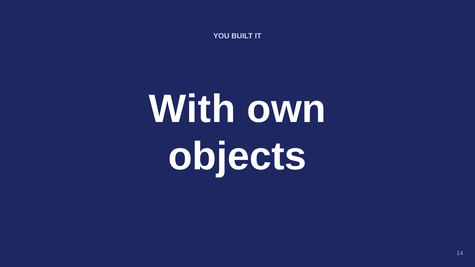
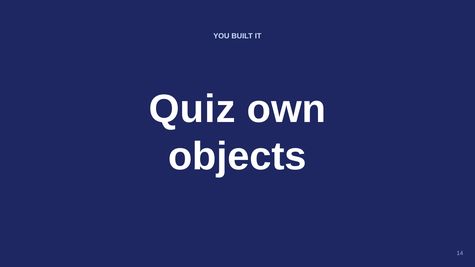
With: With -> Quiz (192, 109)
